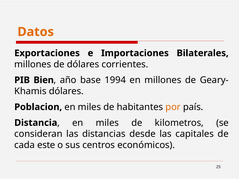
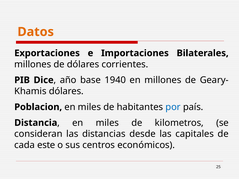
Bien: Bien -> Dice (44, 80)
1994: 1994 -> 1940 (115, 80)
por colour: orange -> blue (173, 107)
